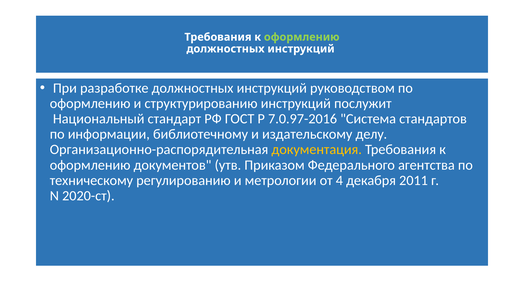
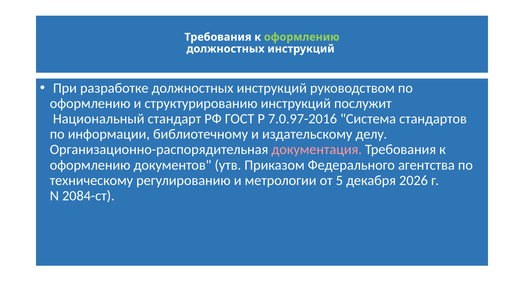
документация colour: yellow -> pink (317, 149)
4: 4 -> 5 (339, 180)
2011: 2011 -> 2026 (414, 180)
2020-ст: 2020-ст -> 2084-ст (88, 196)
